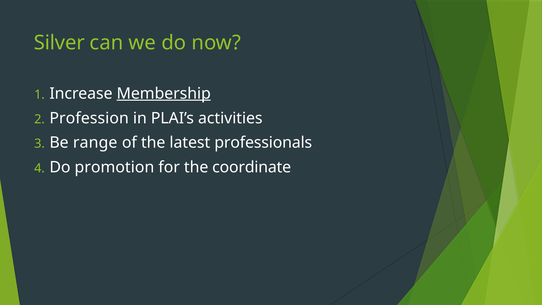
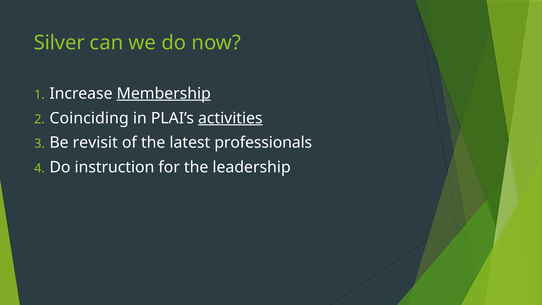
Profession: Profession -> Coinciding (89, 118)
activities underline: none -> present (230, 118)
range: range -> revisit (95, 143)
promotion: promotion -> instruction (114, 167)
coordinate: coordinate -> leadership (252, 167)
